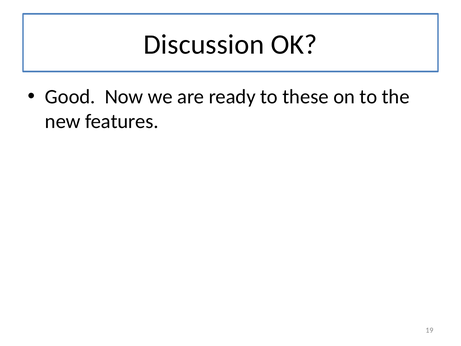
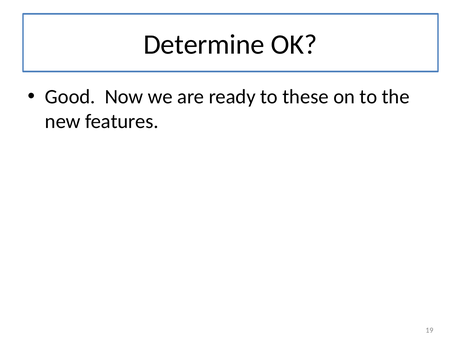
Discussion: Discussion -> Determine (204, 45)
